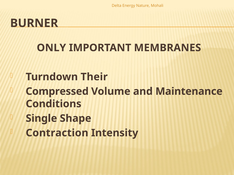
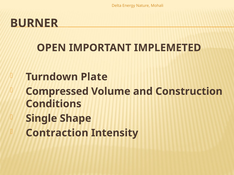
ONLY: ONLY -> OPEN (51, 48)
MEMBRANES: MEMBRANES -> IMPLEMETED (168, 48)
Their: Their -> Plate (94, 77)
Maintenance: Maintenance -> Construction (189, 92)
